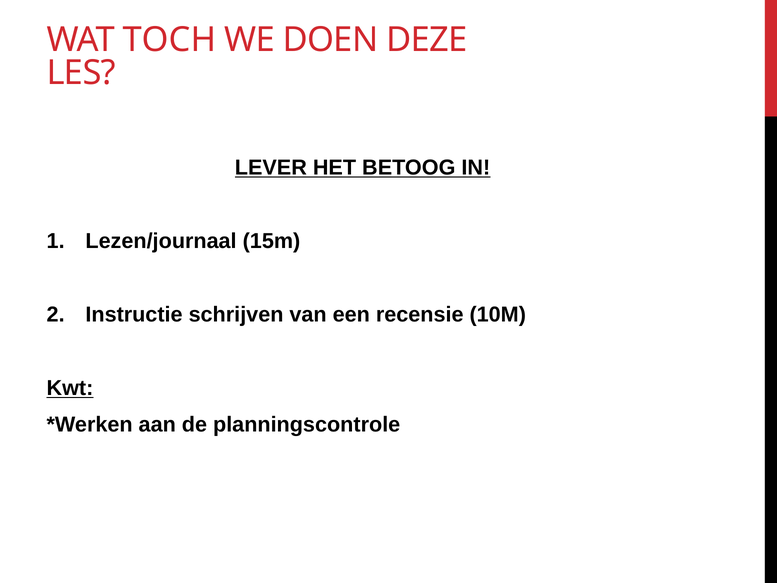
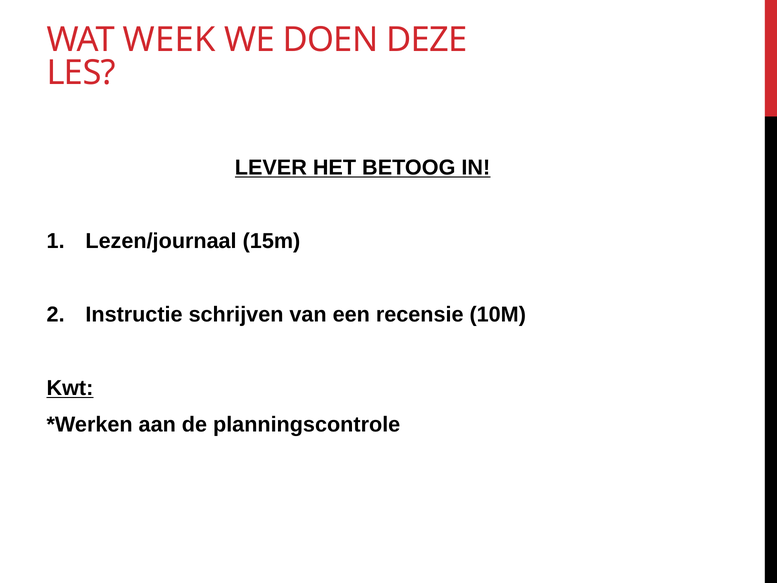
TOCH: TOCH -> WEEK (169, 40)
